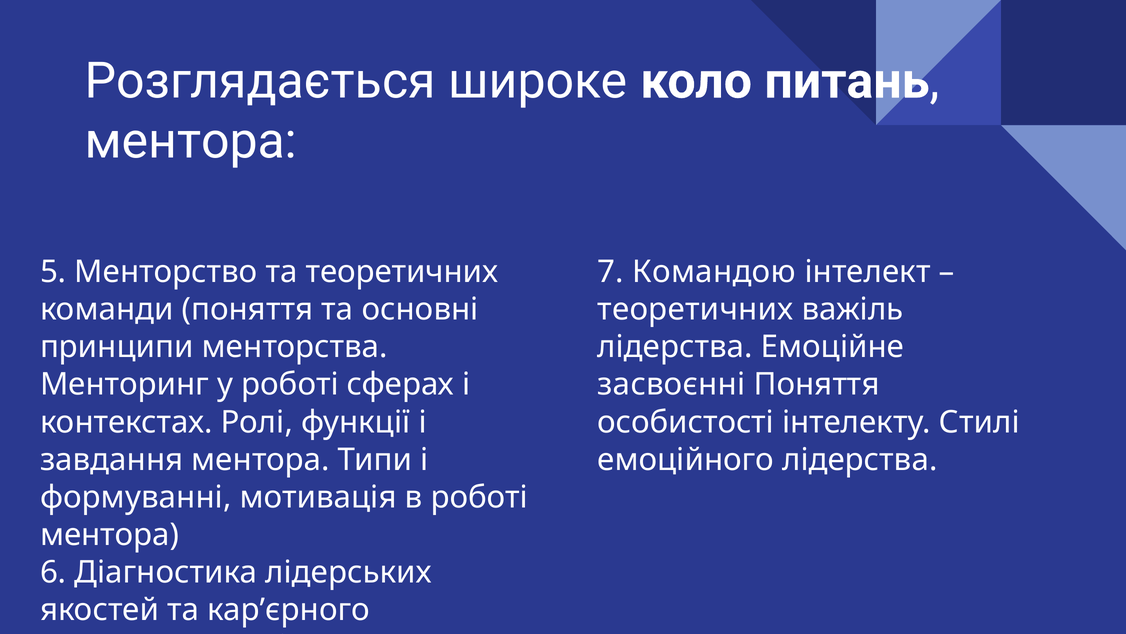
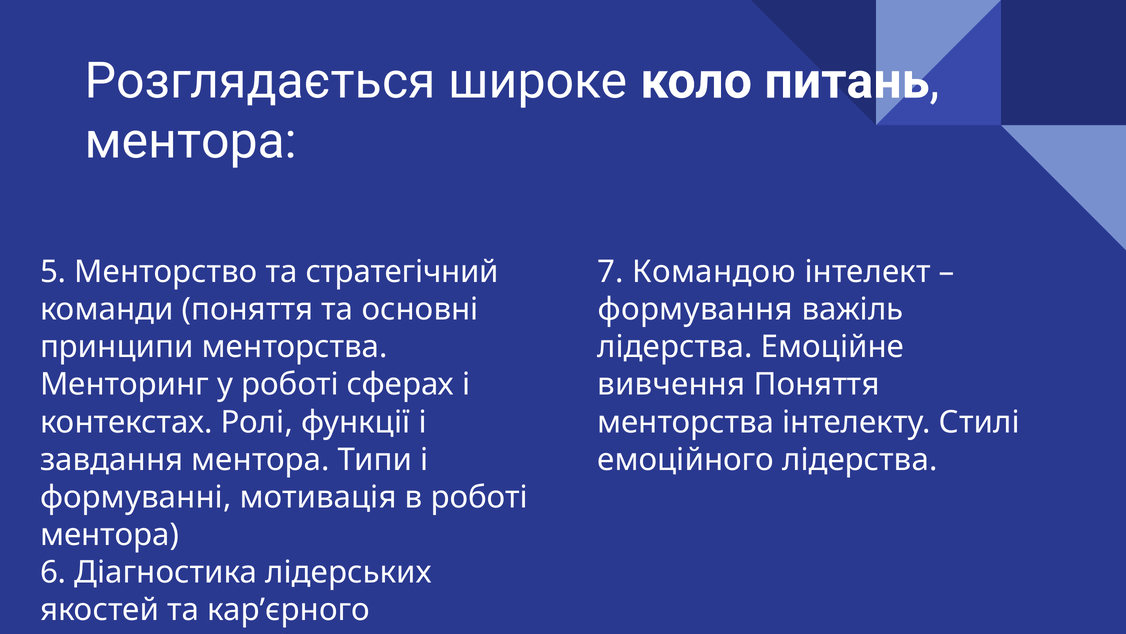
та теоретичних: теоретичних -> стратегічний (402, 272)
теоретичних: теоретичних -> формування (695, 309)
засвоєнні: засвоєнні -> вивчення (671, 384)
особистості: особистості -> менторства (686, 422)
